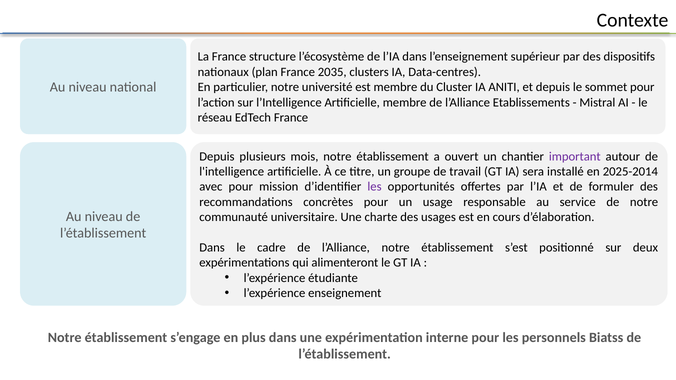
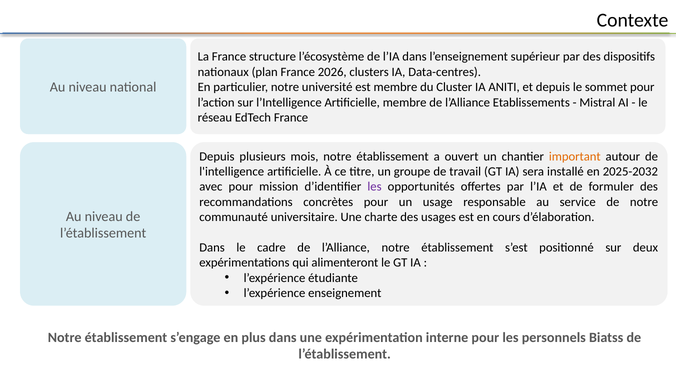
2035: 2035 -> 2026 (332, 72)
important colour: purple -> orange (575, 156)
2025-2014: 2025-2014 -> 2025-2032 (630, 172)
